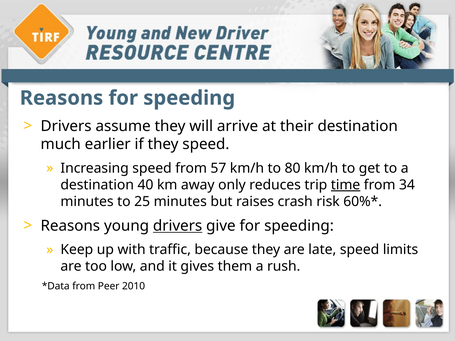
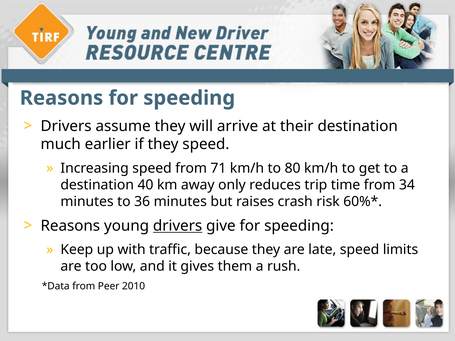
57: 57 -> 71 (218, 168)
time underline: present -> none (346, 185)
25: 25 -> 36 (142, 202)
